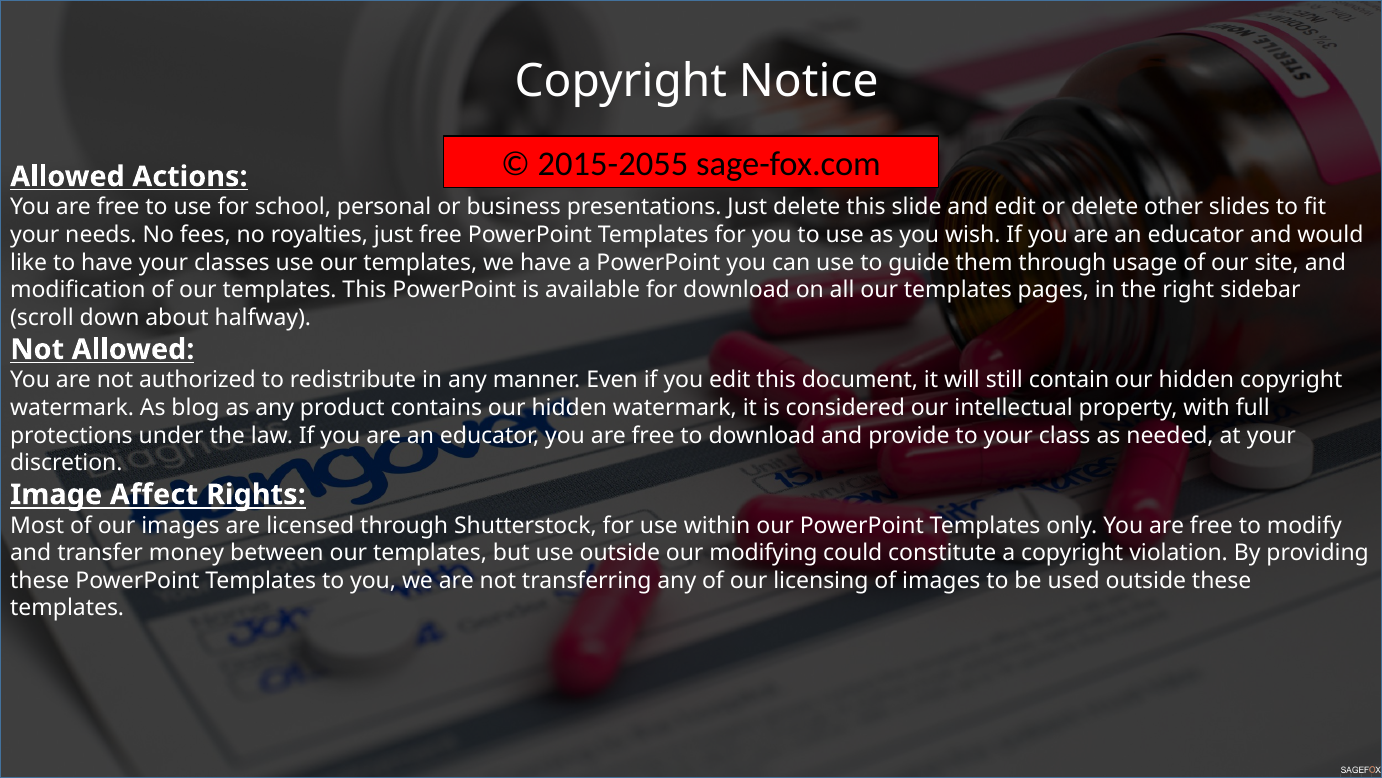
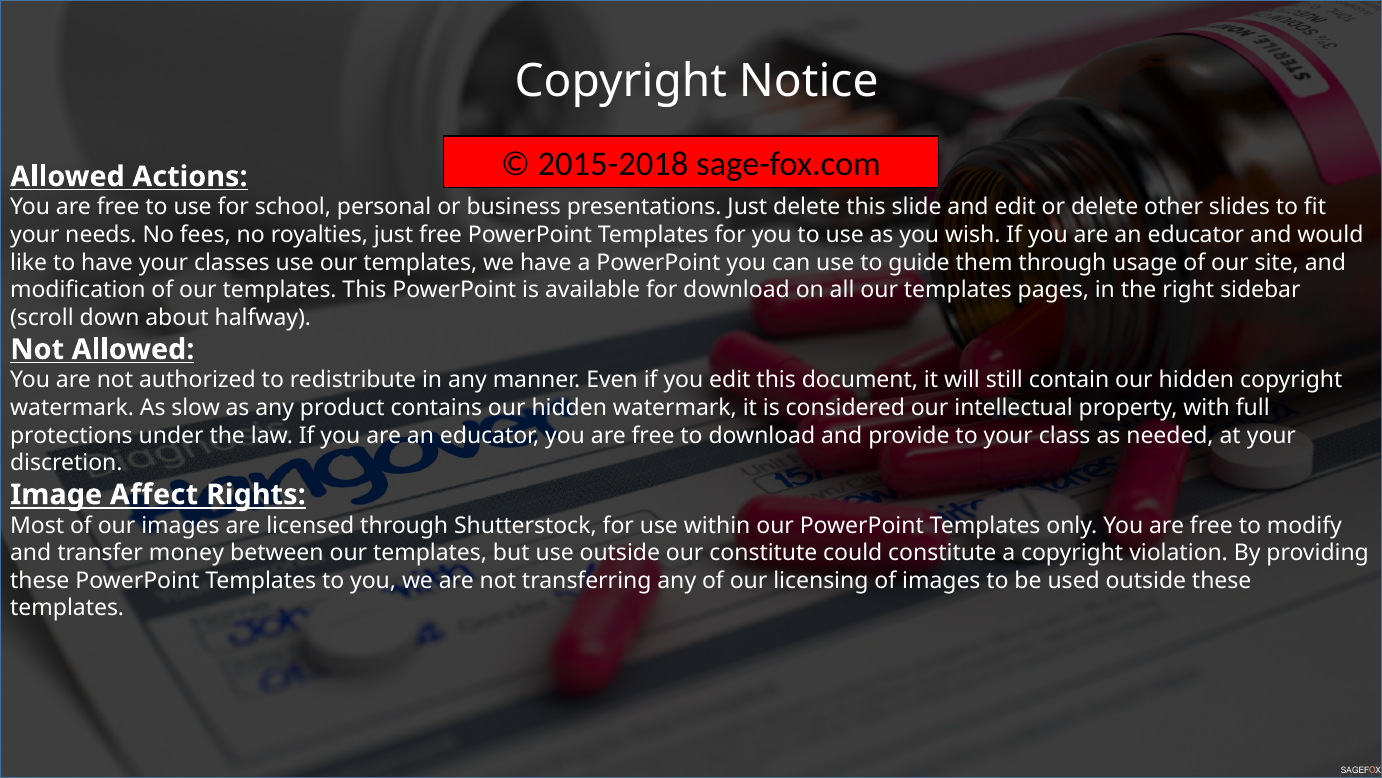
2015-2055: 2015-2055 -> 2015-2018 (613, 164)
blog: blog -> slow (196, 408)
our modifying: modifying -> constitute (763, 553)
